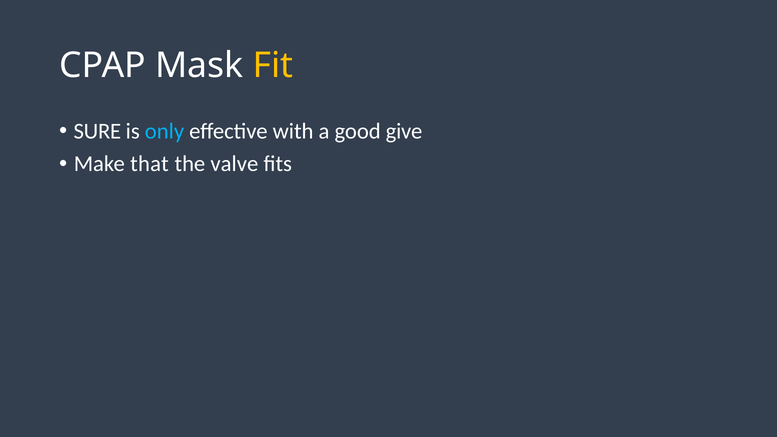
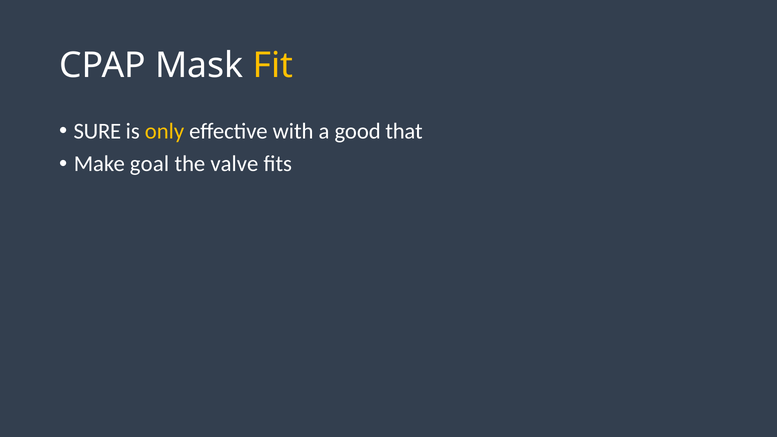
only colour: light blue -> yellow (165, 131)
give: give -> that (404, 131)
that: that -> goal (150, 164)
